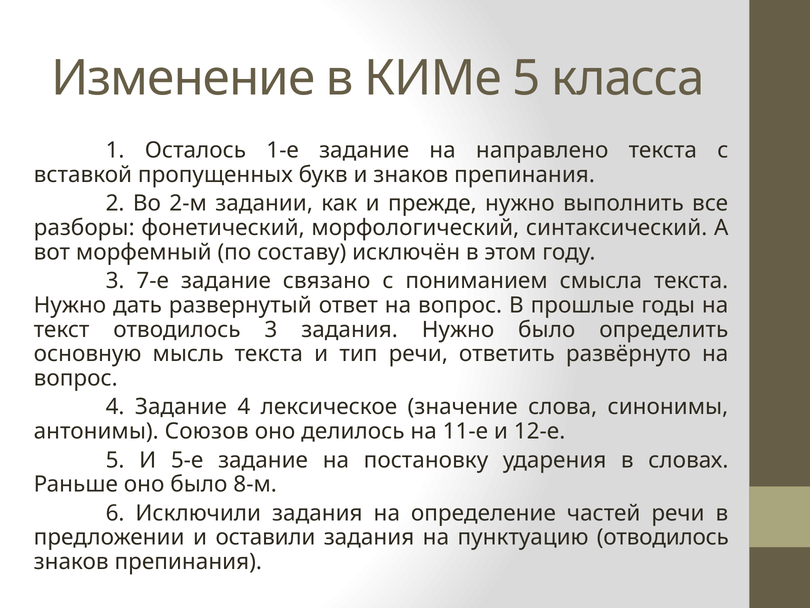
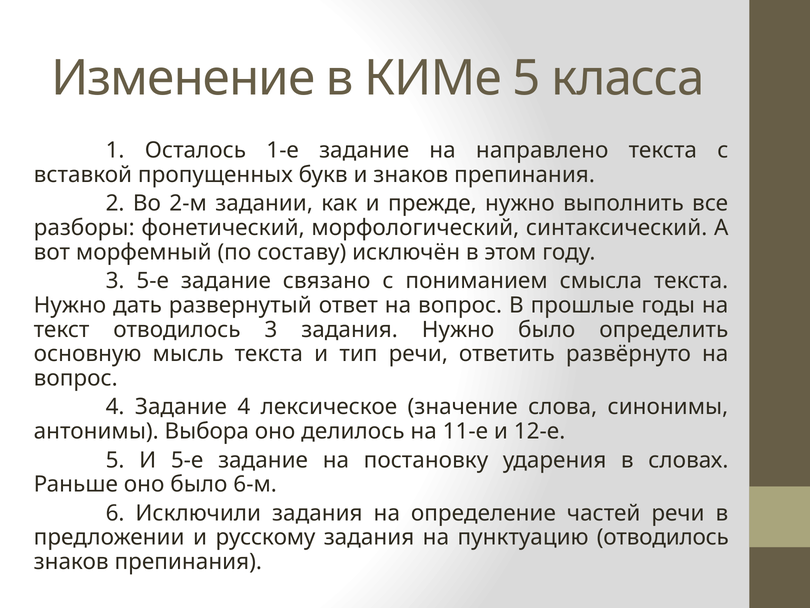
3 7-е: 7-е -> 5-е (153, 281)
Союзов: Союзов -> Выбора (207, 431)
8-м: 8-м -> 6-м (255, 484)
оставили: оставили -> русскому (265, 537)
